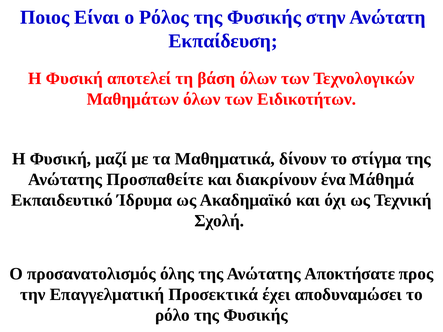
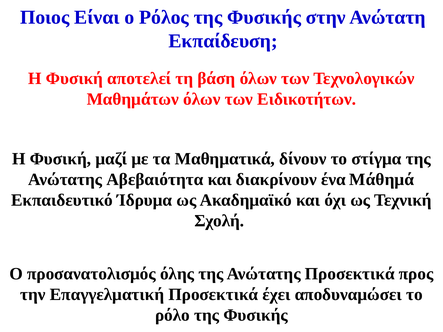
Προσπαθείτε: Προσπαθείτε -> Αβεβαιότητα (155, 180)
Ανώτατης Αποκτήσατε: Αποκτήσατε -> Προσεκτικά (350, 274)
